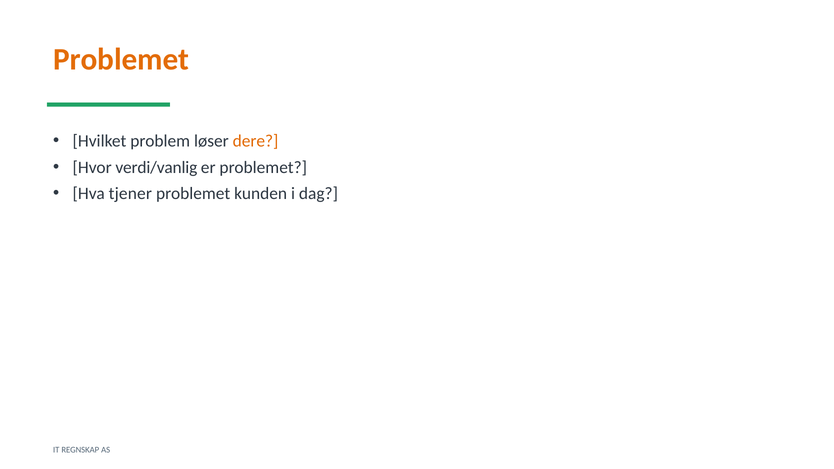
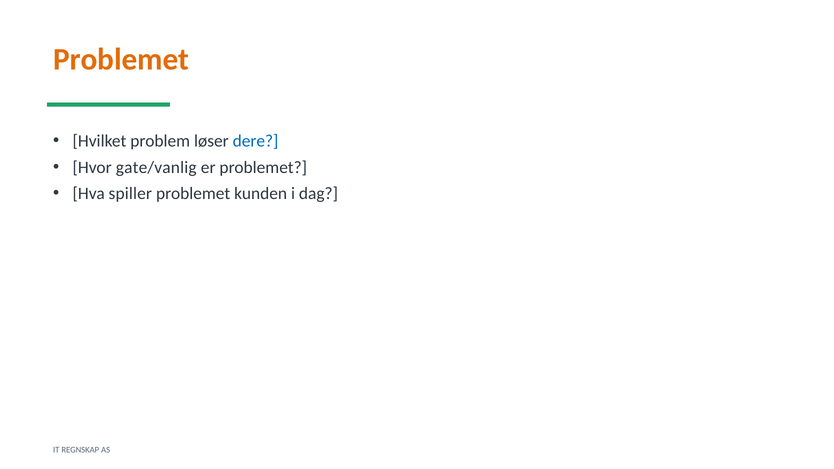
dere colour: orange -> blue (256, 141)
verdi/vanlig: verdi/vanlig -> gate/vanlig (156, 167)
tjener: tjener -> spiller (130, 193)
